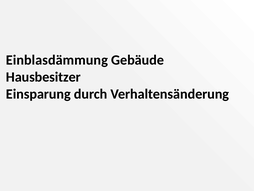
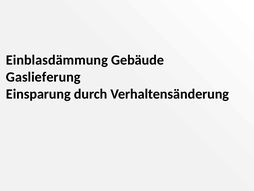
Hausbesitzer: Hausbesitzer -> Gaslieferung (43, 77)
